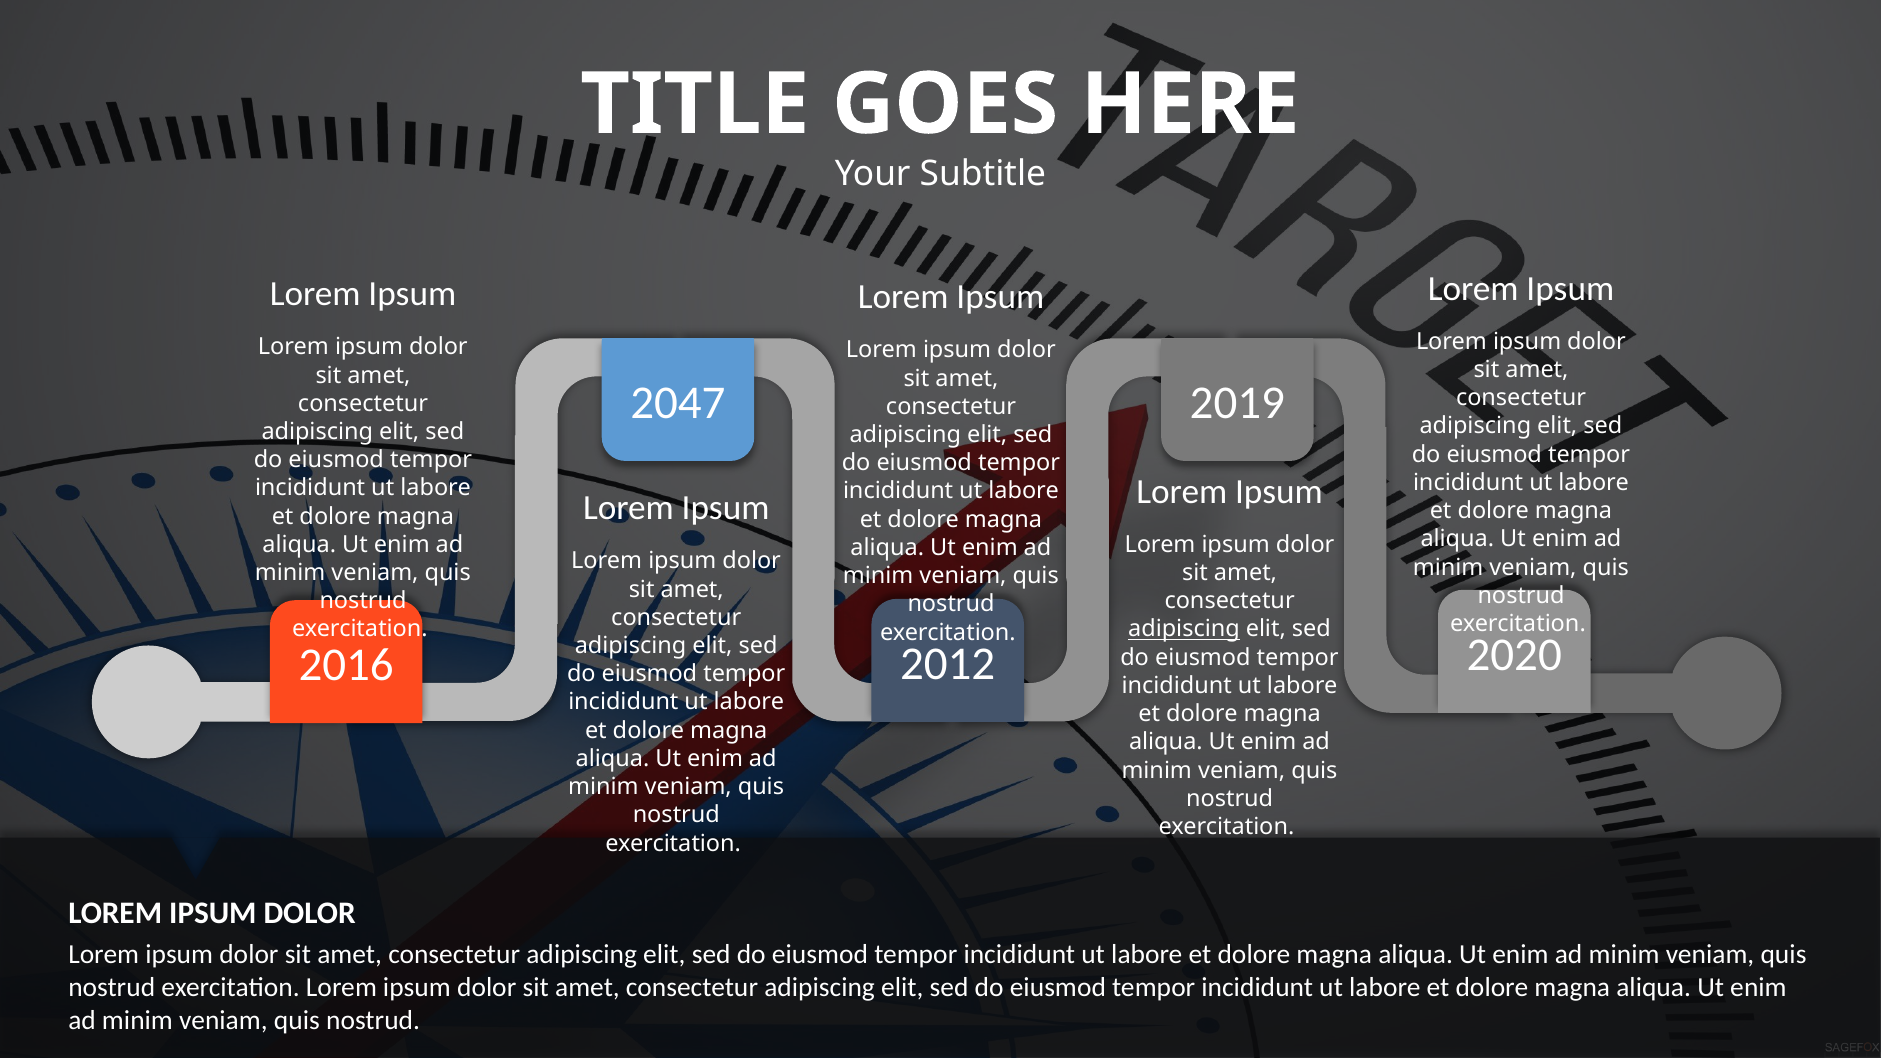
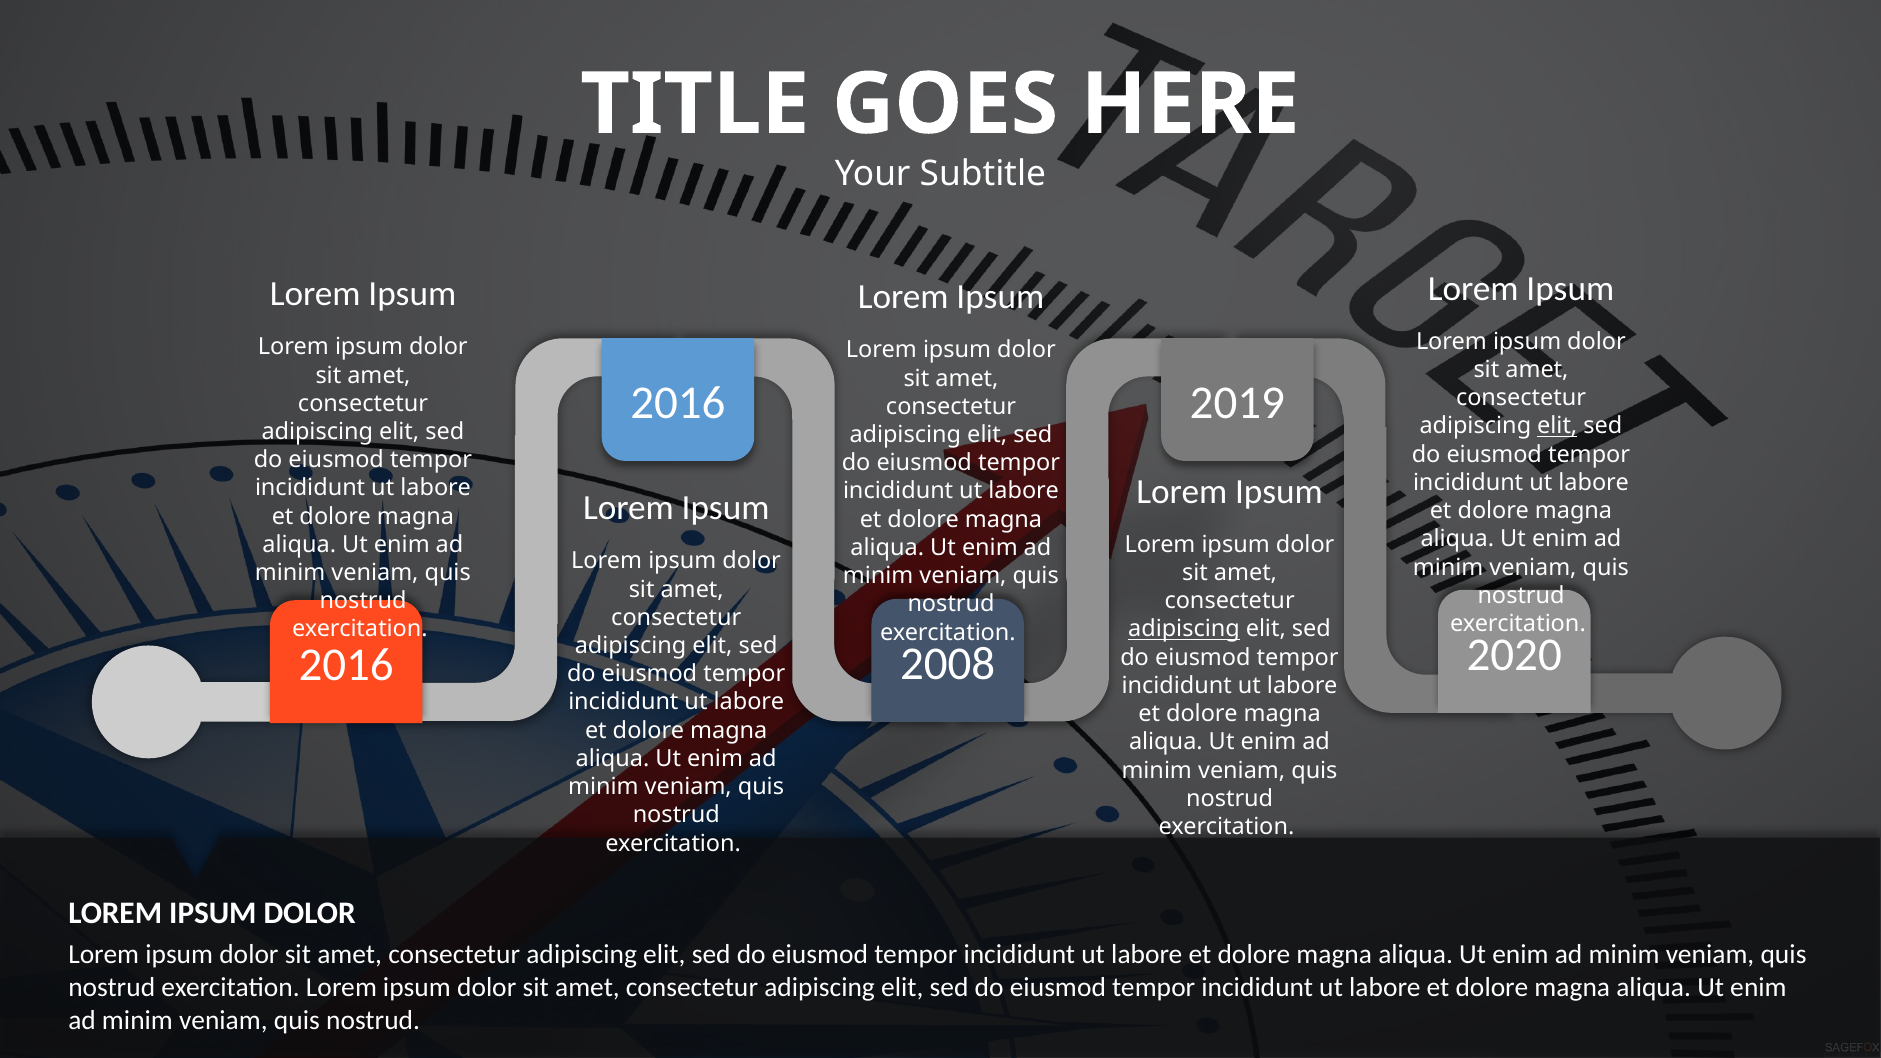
2047: 2047 -> 2016 (678, 403)
elit underline: none -> present (1557, 426)
2012: 2012 -> 2008 (948, 664)
